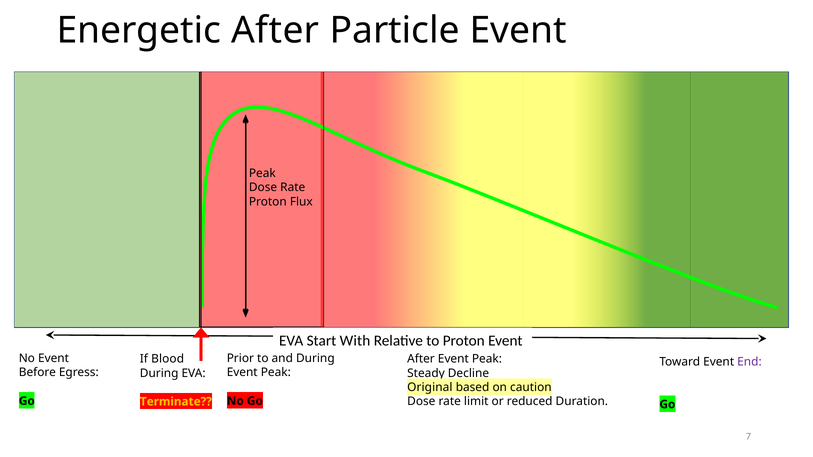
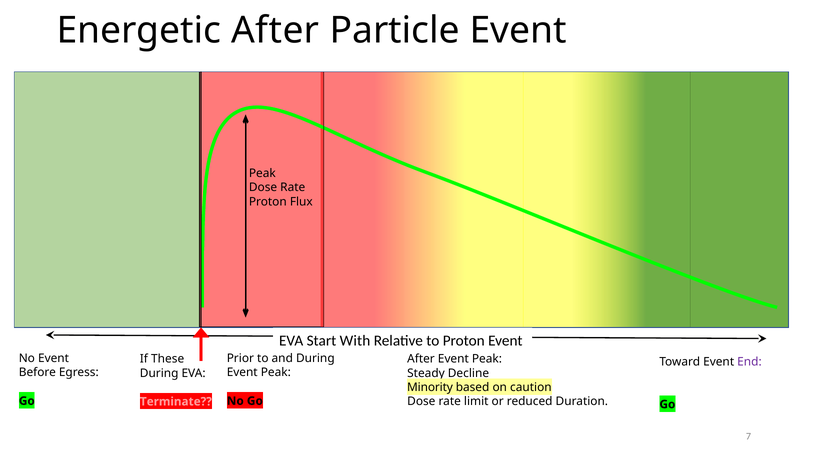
Blood: Blood -> These (168, 359)
Original: Original -> Minority (430, 388)
Terminate colour: yellow -> pink (176, 402)
